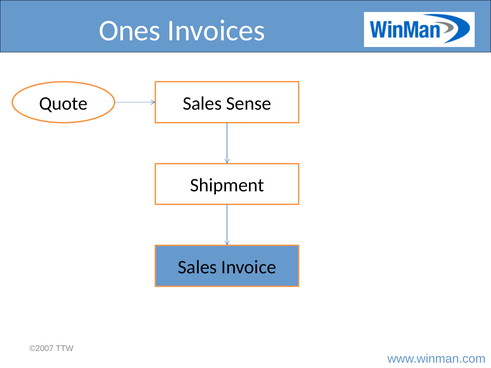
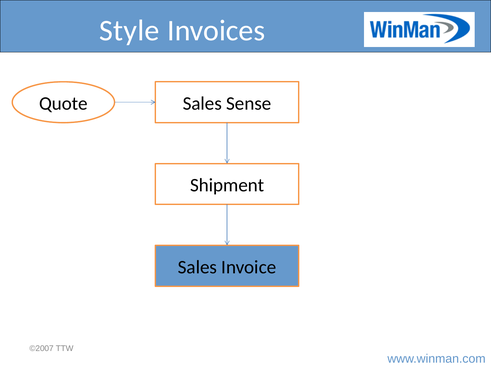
Ones: Ones -> Style (129, 31)
